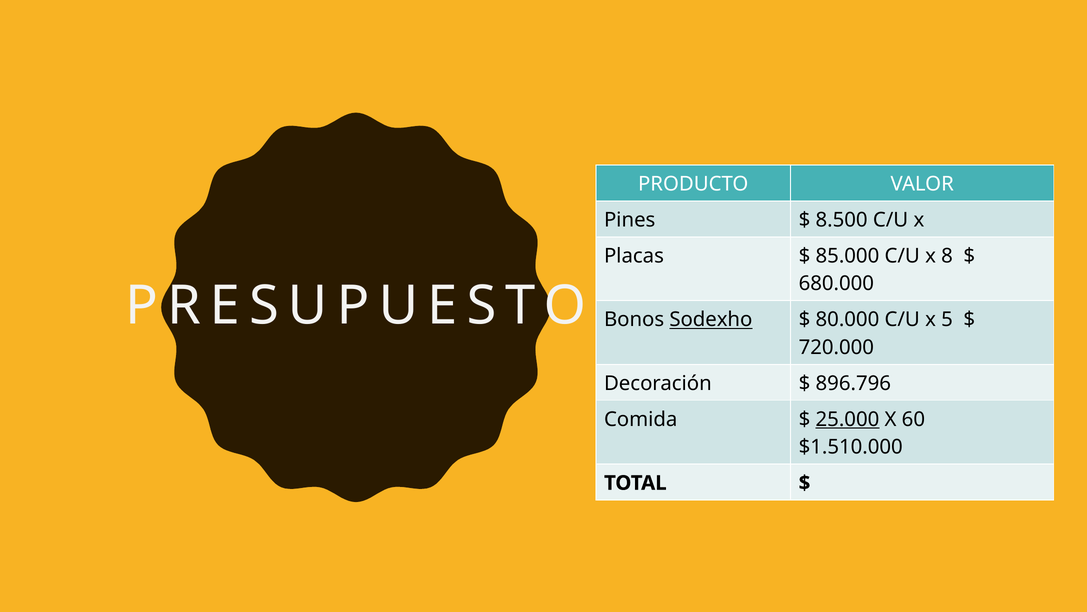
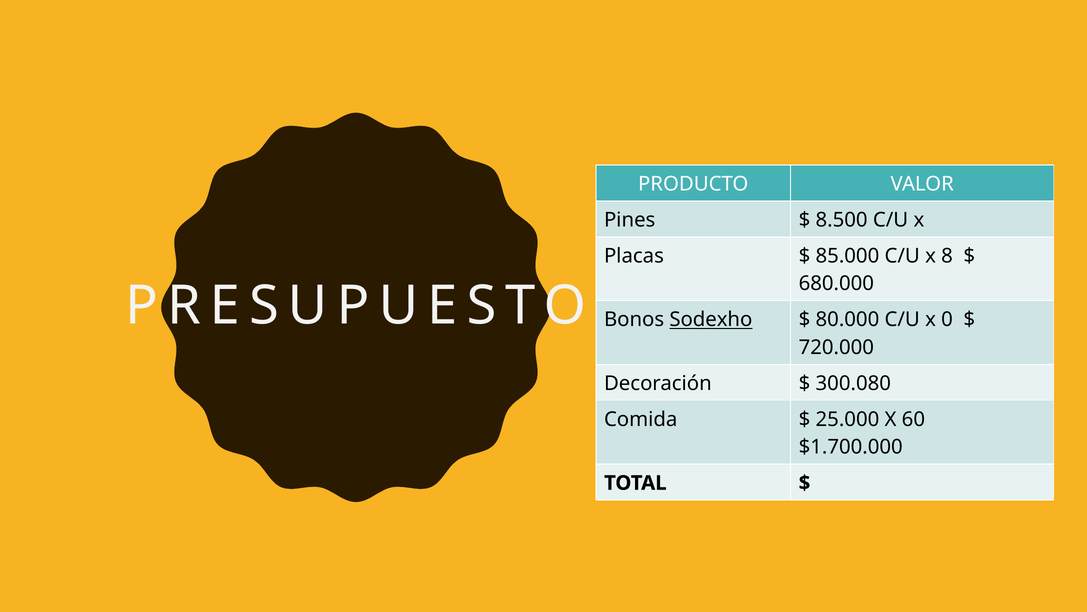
5: 5 -> 0 (947, 319)
896.796: 896.796 -> 300.080 (853, 383)
25.000 underline: present -> none (847, 419)
$1.510.000: $1.510.000 -> $1.700.000 (851, 447)
